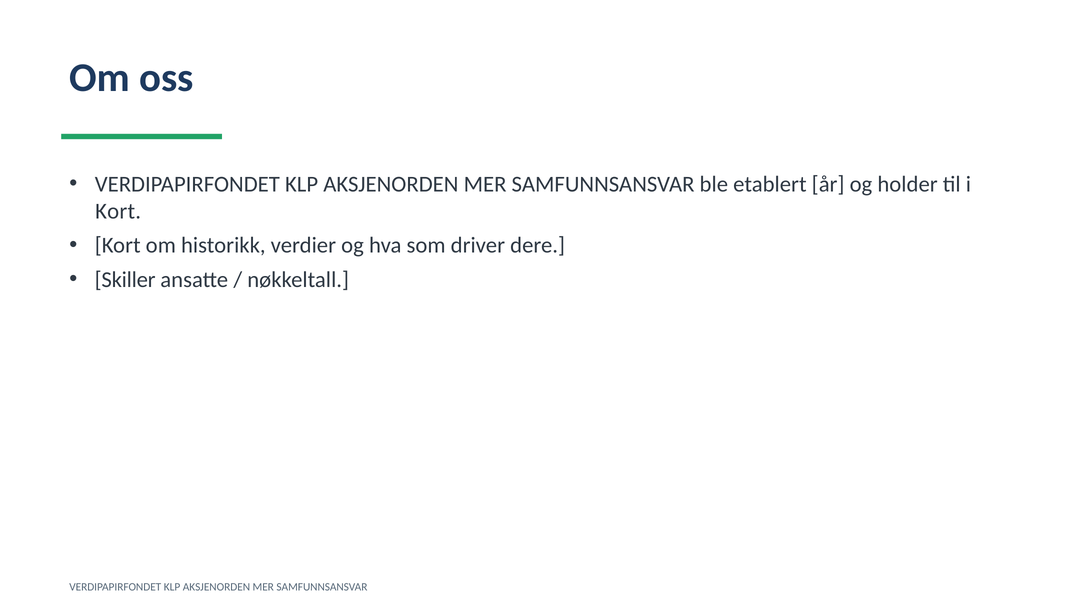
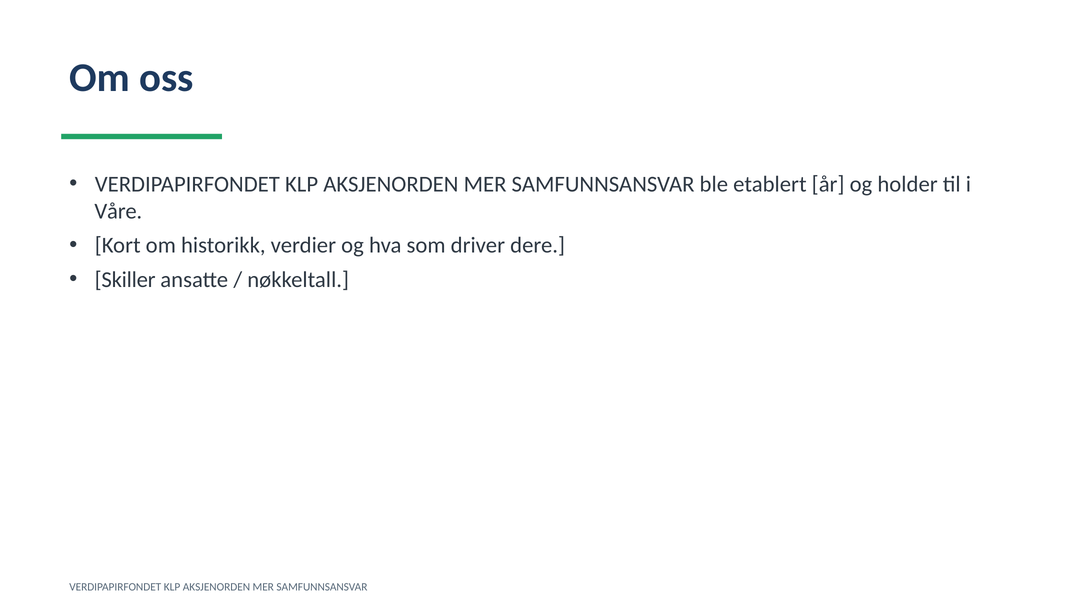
Kort: Kort -> Våre (118, 212)
